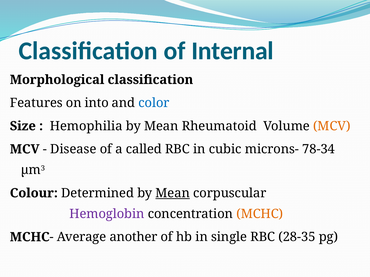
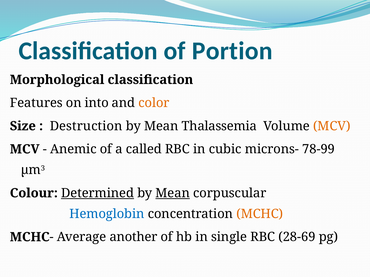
Internal: Internal -> Portion (232, 51)
color colour: blue -> orange (154, 103)
Hemophilia: Hemophilia -> Destruction (86, 126)
Rheumatoid: Rheumatoid -> Thalassemia (219, 126)
Disease: Disease -> Anemic (73, 149)
78-34: 78-34 -> 78-99 (319, 149)
Determined underline: none -> present (98, 193)
Hemoglobin colour: purple -> blue (107, 214)
28-35: 28-35 -> 28-69 (297, 237)
